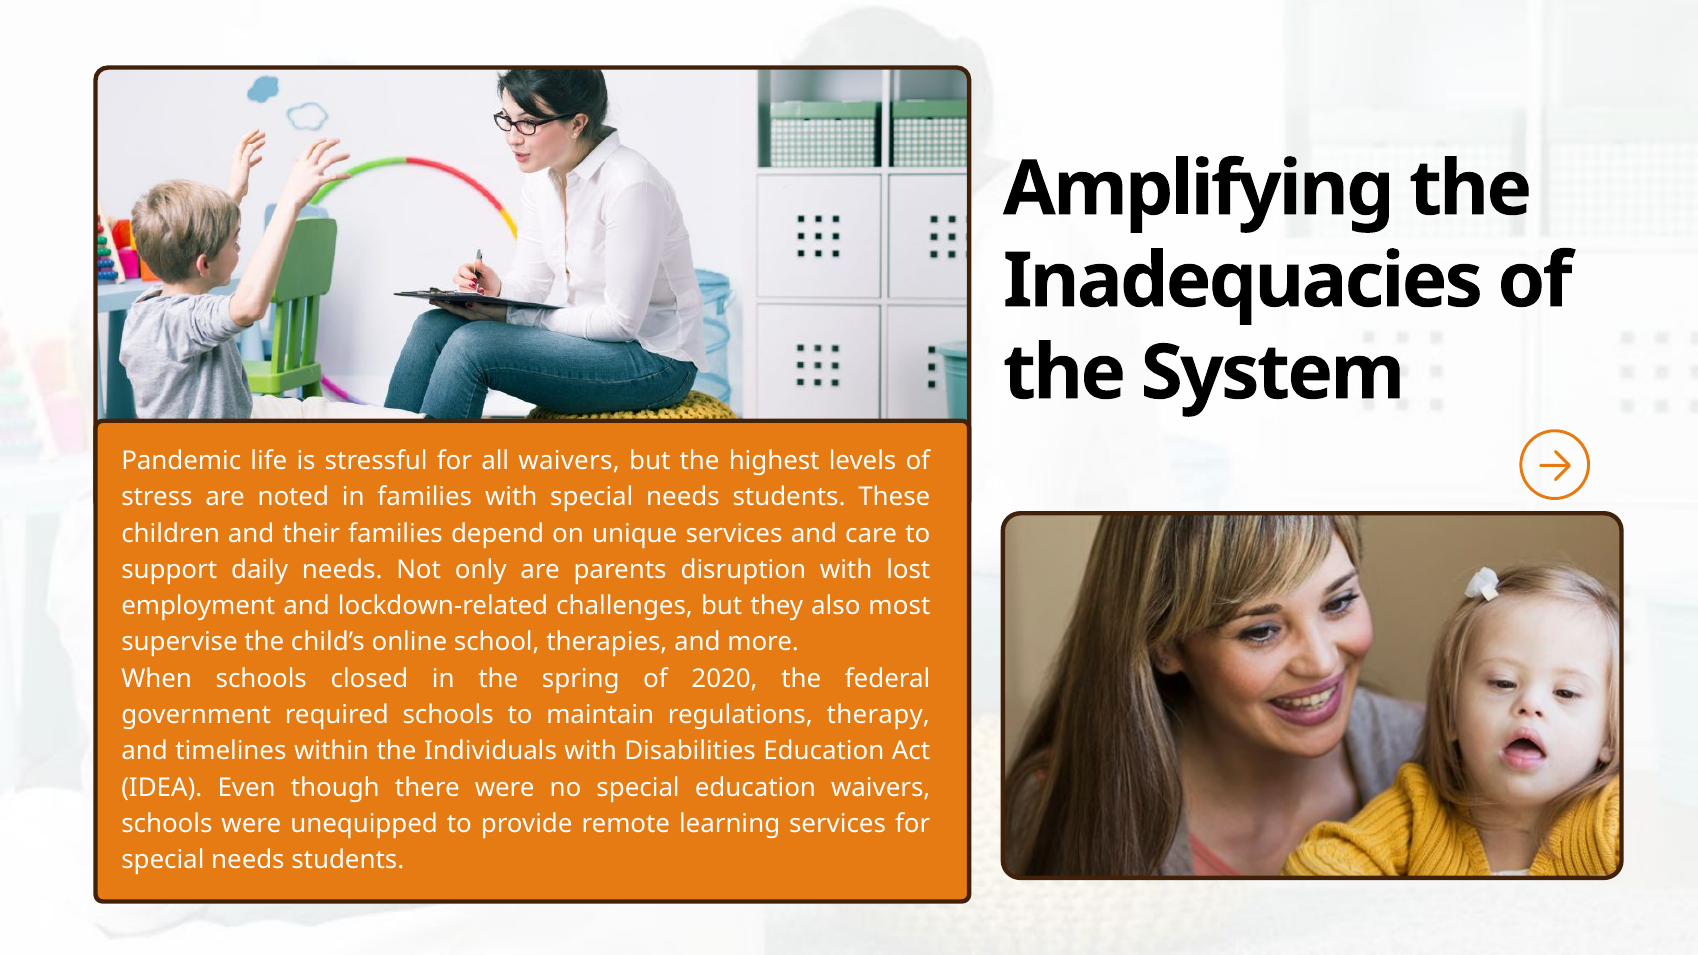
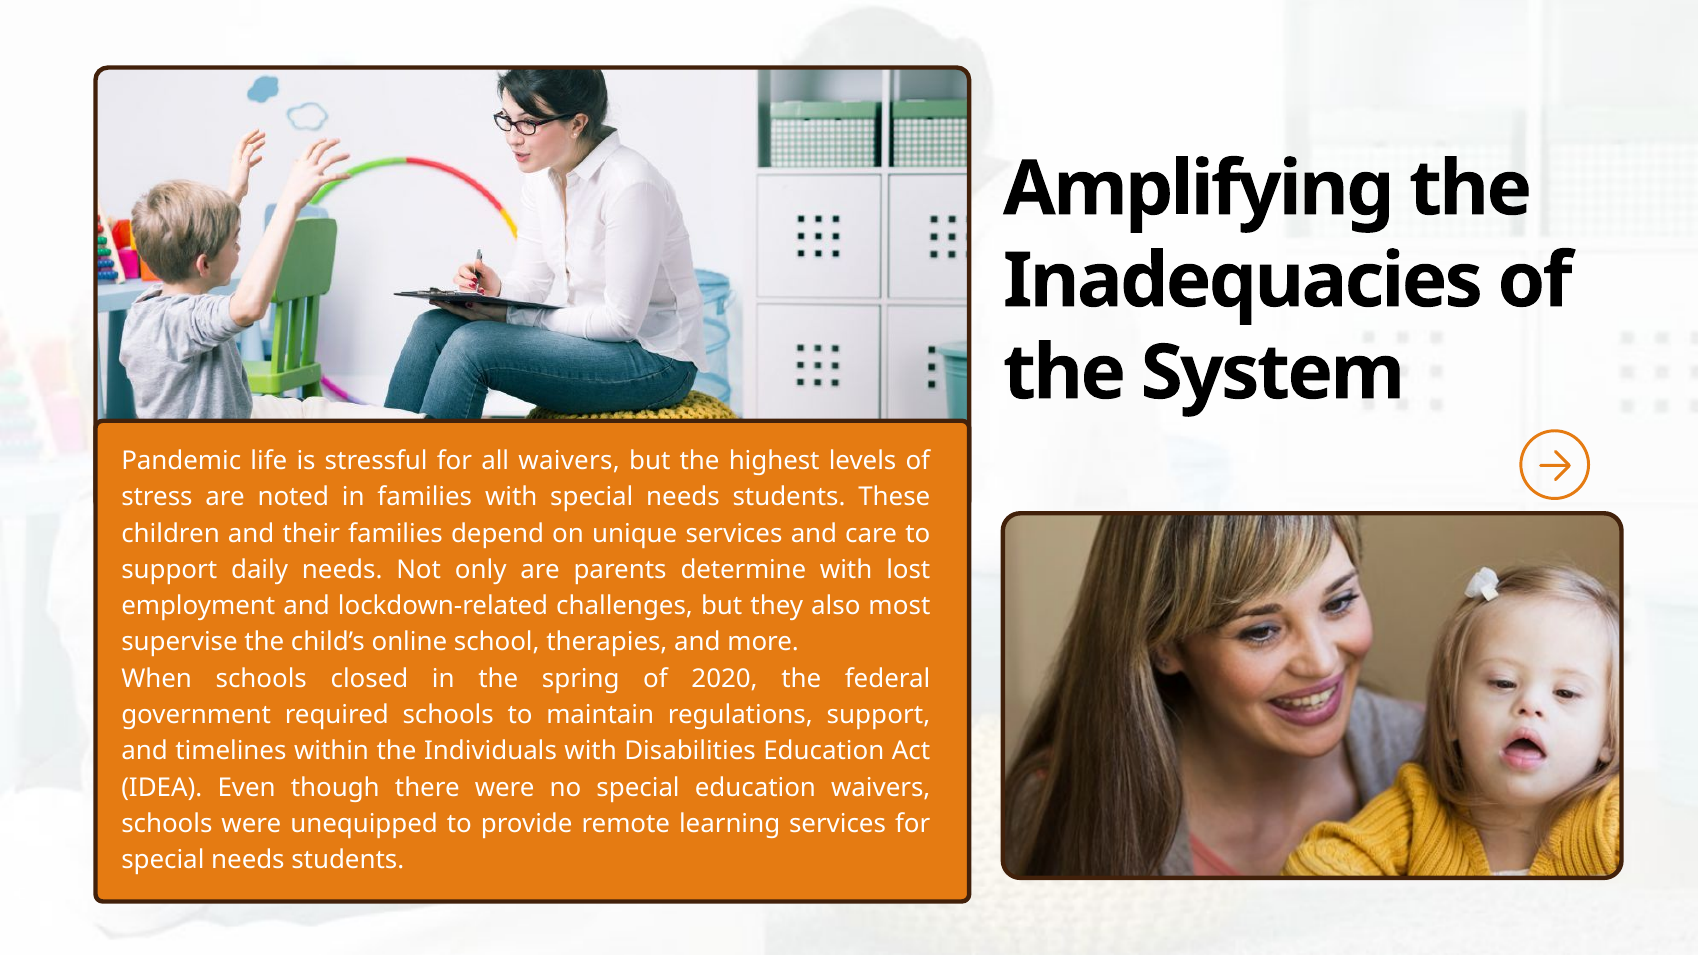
disruption: disruption -> determine (743, 570)
regulations therapy: therapy -> support (878, 715)
